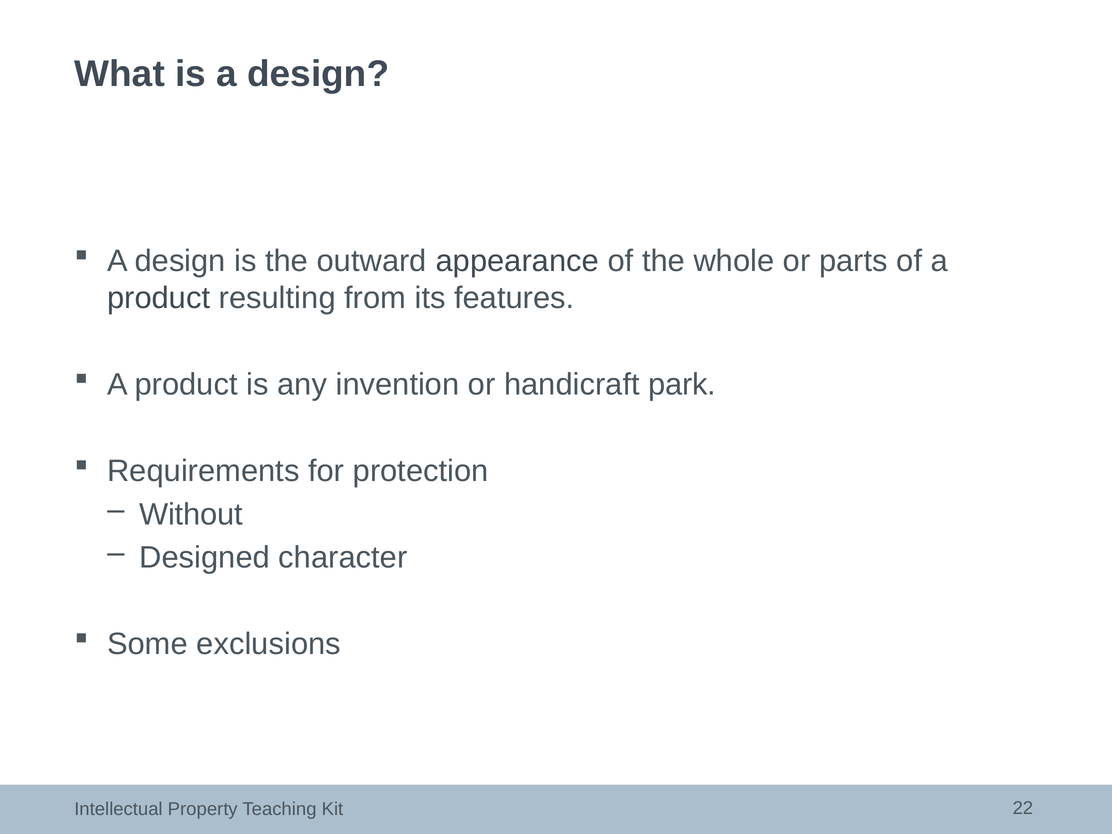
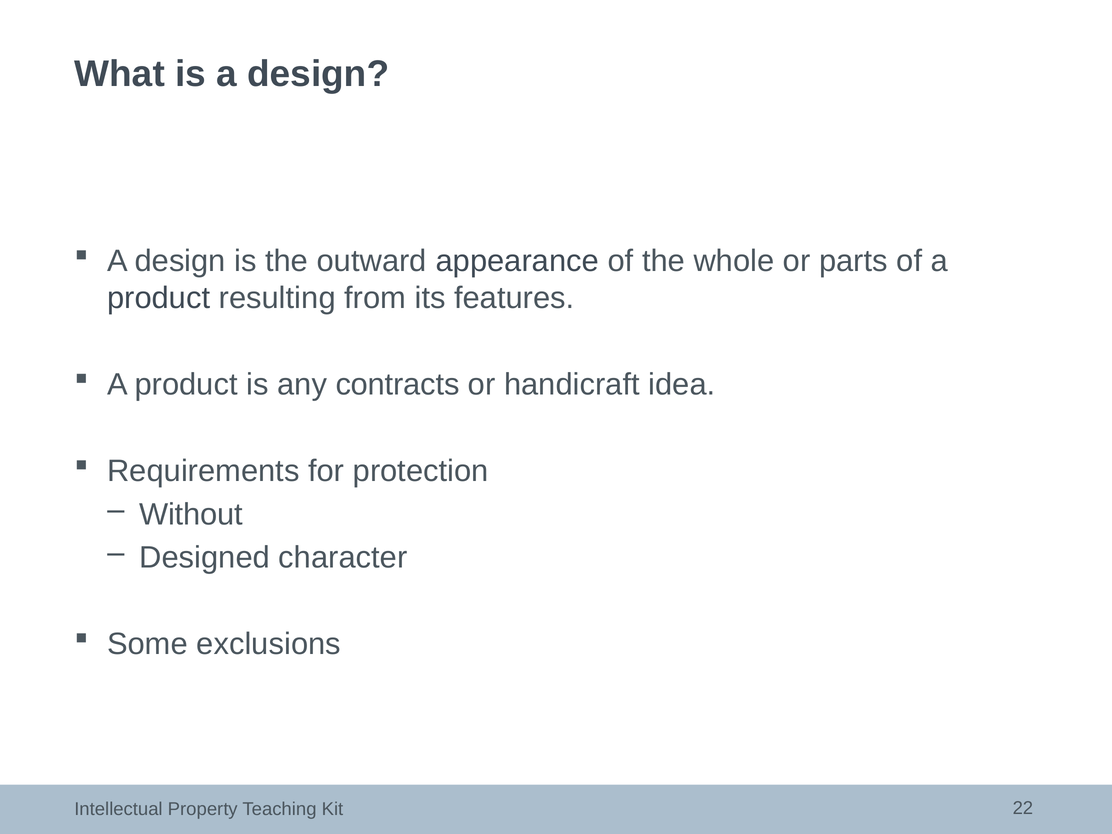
invention: invention -> contracts (398, 385)
park: park -> idea (682, 385)
